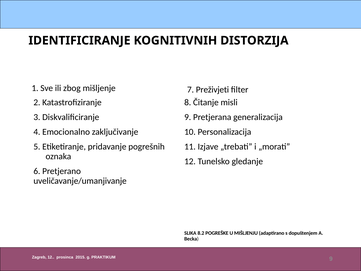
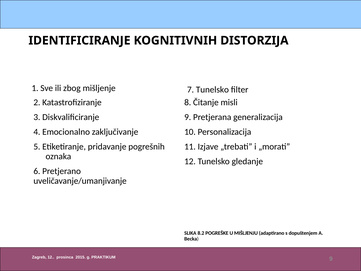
7 Preživjeti: Preživjeti -> Tunelsko (212, 90)
